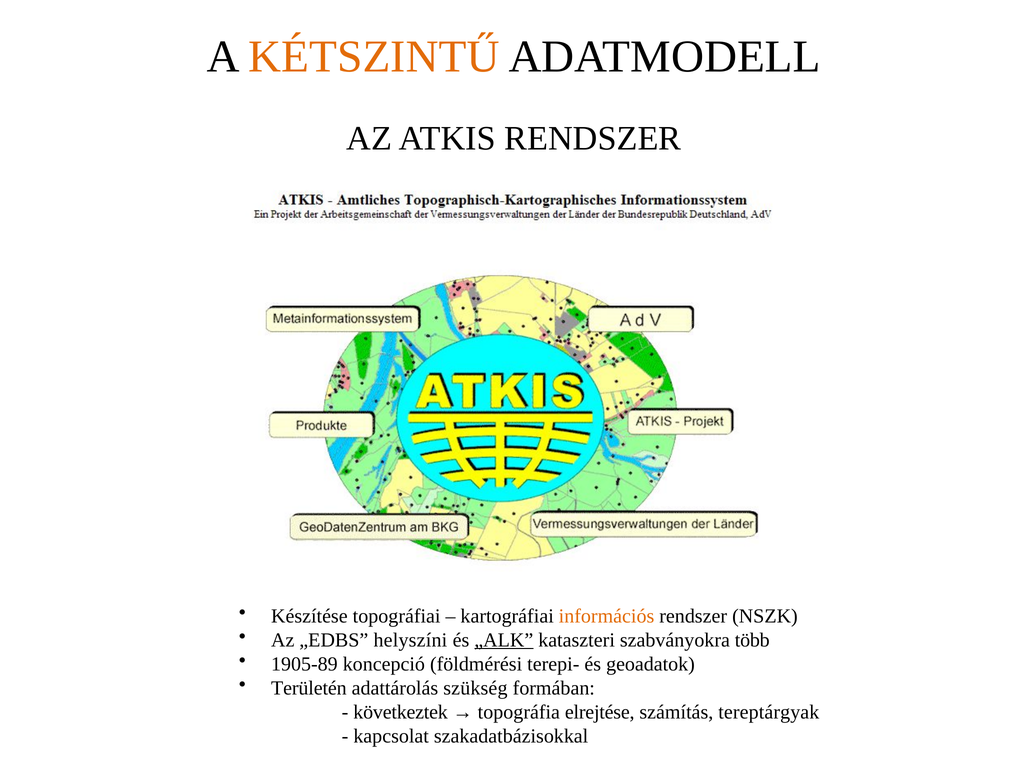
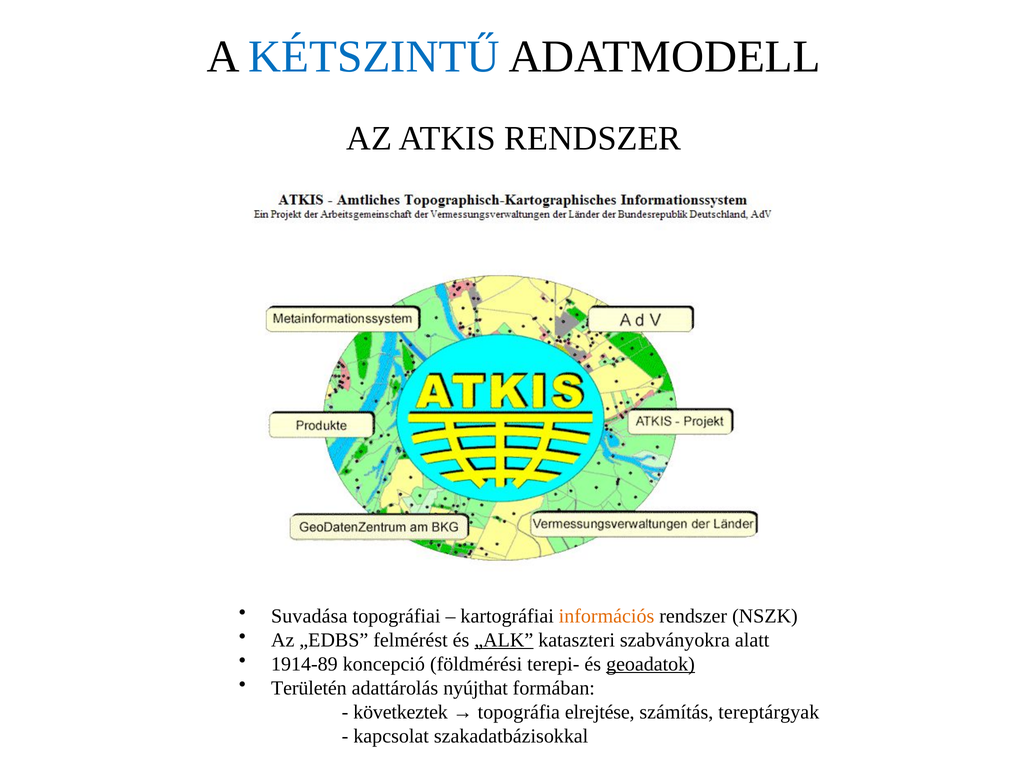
KÉTSZINTŰ colour: orange -> blue (374, 57)
Készítése: Készítése -> Suvadása (309, 616)
helyszíni: helyszíni -> felmérést (410, 640)
több: több -> alatt (752, 640)
1905-89: 1905-89 -> 1914-89 (304, 664)
geoadatok underline: none -> present (651, 664)
szükség: szükség -> nyújthat (476, 688)
